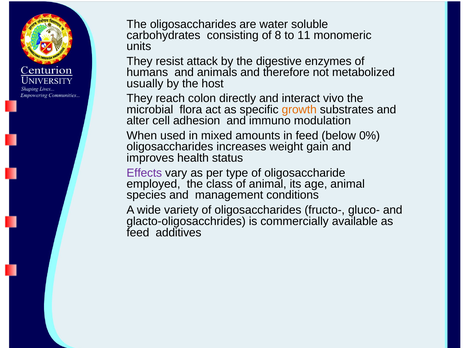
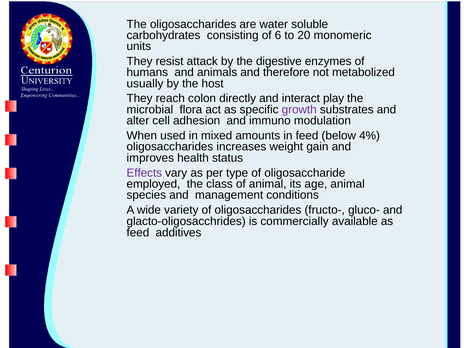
8: 8 -> 6 (278, 35)
11: 11 -> 20 (304, 35)
vivo: vivo -> play (334, 98)
growth colour: orange -> purple (299, 110)
0%: 0% -> 4% (370, 136)
